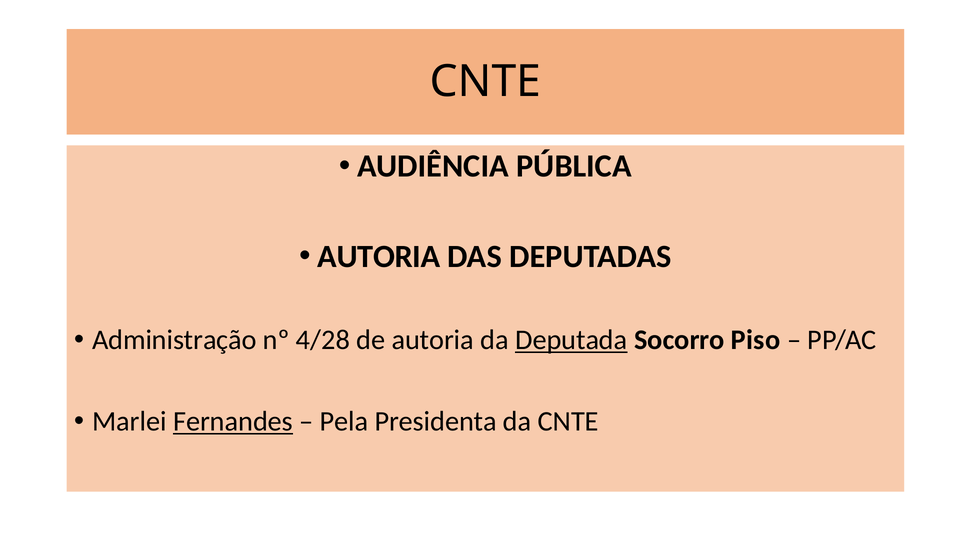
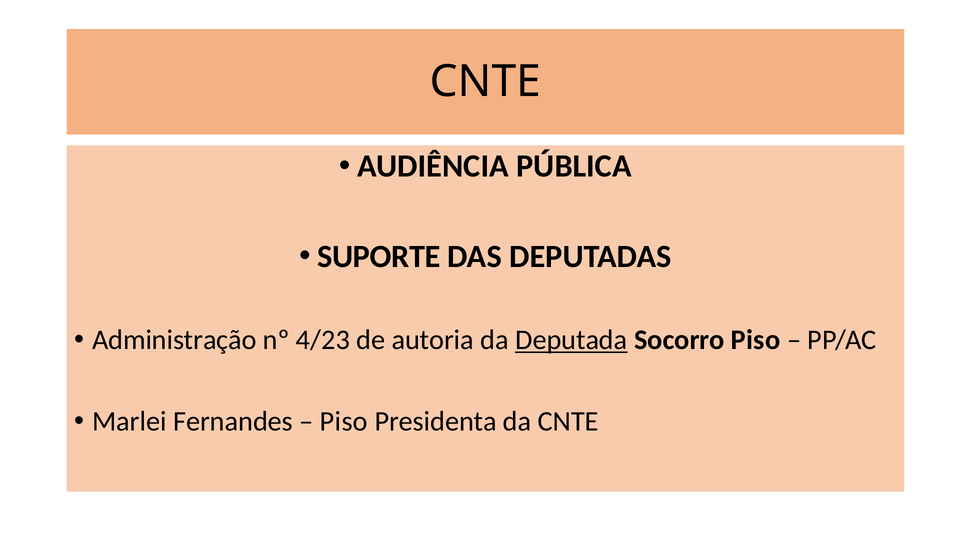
AUTORIA: AUTORIA -> SUPORTE (379, 257)
4/28: 4/28 -> 4/23 (323, 340)
Fernandes underline: present -> none (233, 422)
Pela: Pela -> Piso (344, 422)
